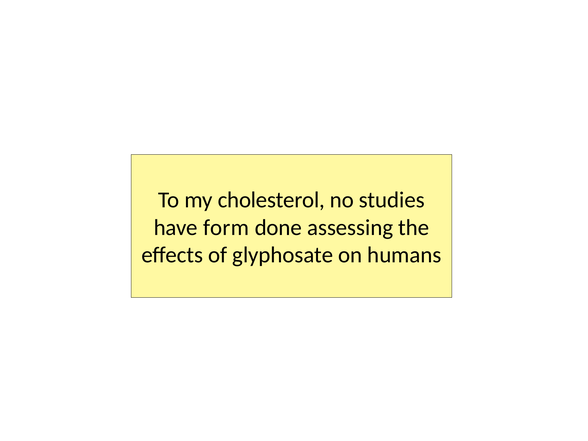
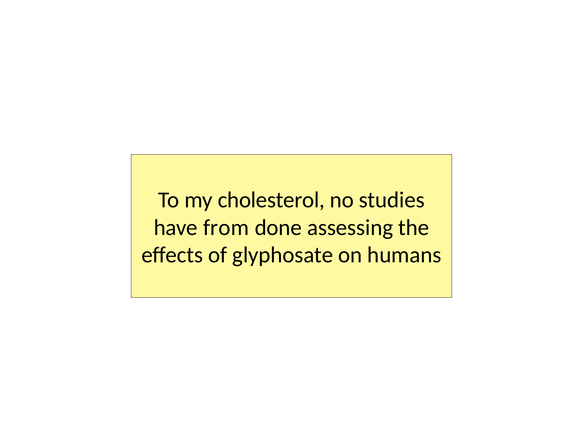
form: form -> from (226, 228)
